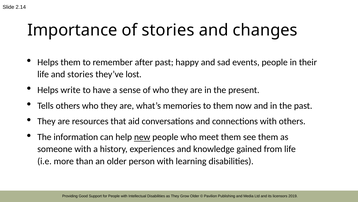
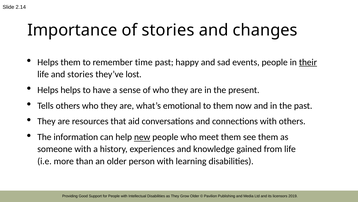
after: after -> time (144, 62)
their underline: none -> present (308, 62)
Helps write: write -> helps (71, 90)
memories: memories -> emotional (182, 105)
